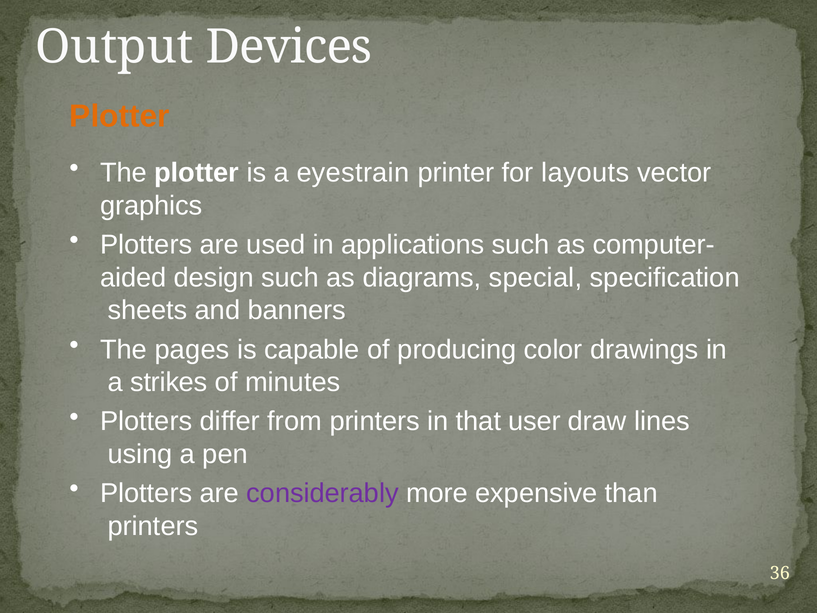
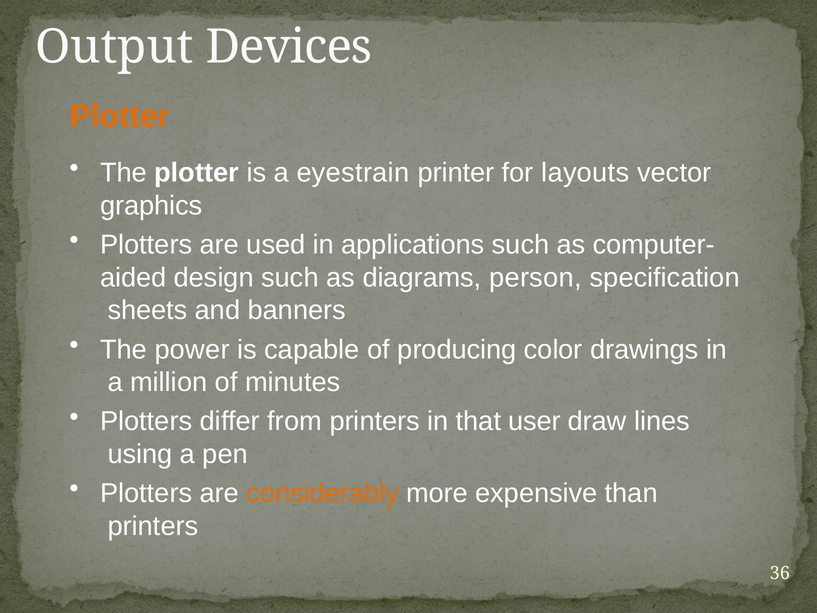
special: special -> person (535, 277)
pages: pages -> power (192, 349)
strikes: strikes -> million (169, 382)
considerably colour: purple -> orange (323, 493)
